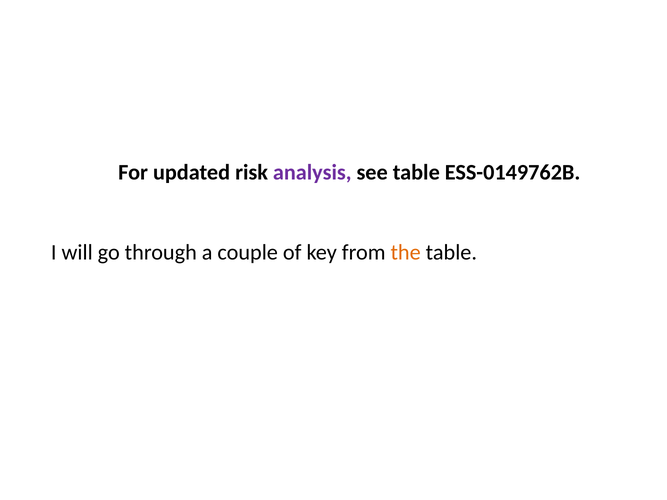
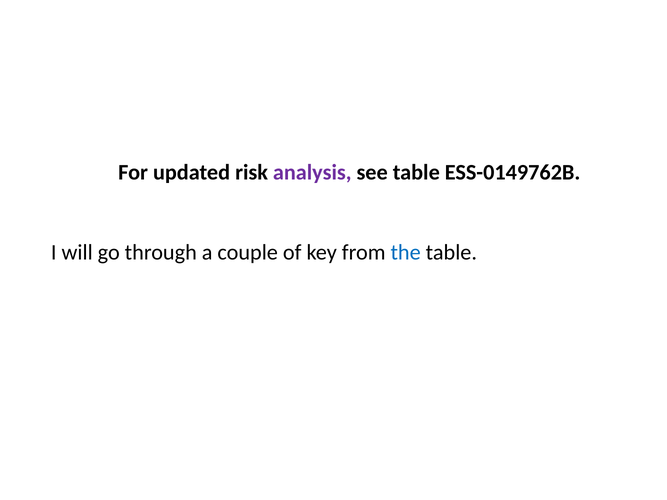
the colour: orange -> blue (406, 252)
